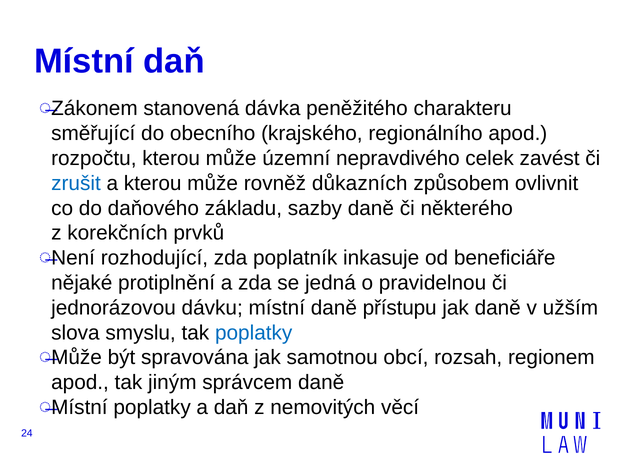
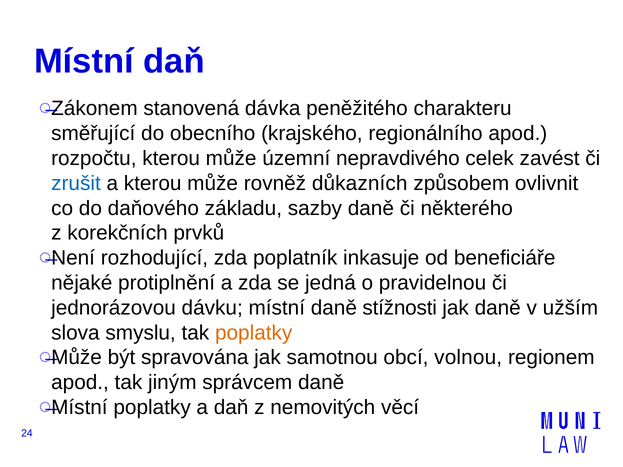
přístupu: přístupu -> stížnosti (400, 308)
poplatky colour: blue -> orange (254, 333)
rozsah: rozsah -> volnou (468, 358)
